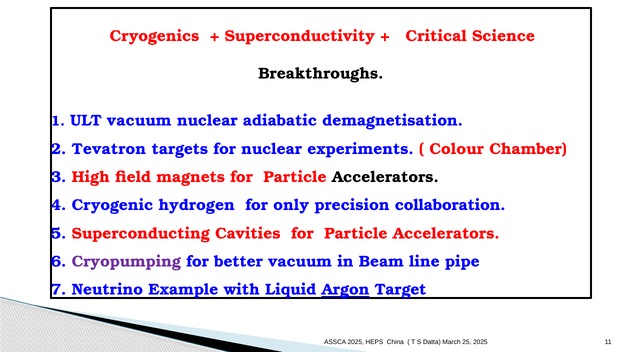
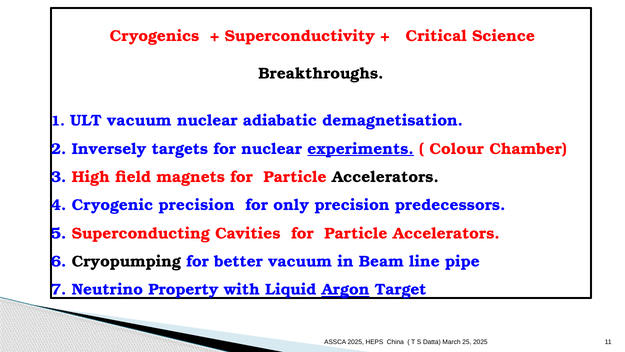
Tevatron: Tevatron -> Inversely (109, 149)
experiments underline: none -> present (361, 149)
Cryogenic hydrogen: hydrogen -> precision (197, 205)
collaboration: collaboration -> predecessors (450, 205)
Cryopumping colour: purple -> black (126, 261)
Example: Example -> Property (183, 289)
